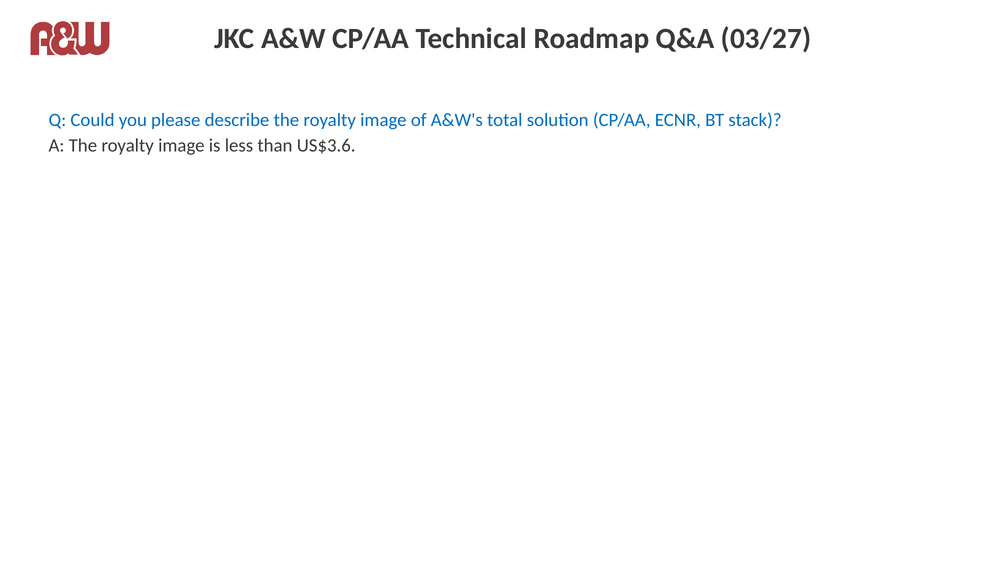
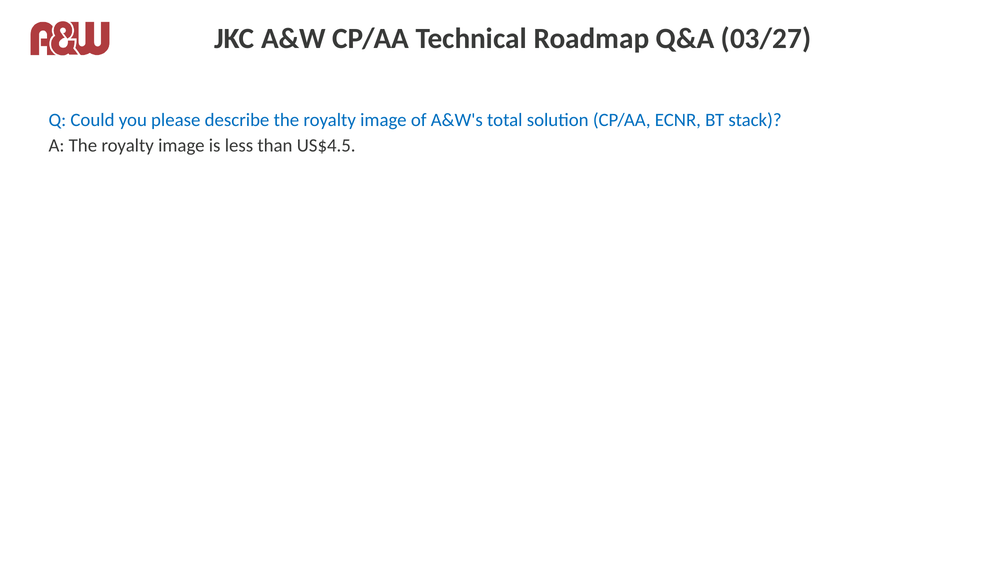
US$3.6: US$3.6 -> US$4.5 (326, 146)
